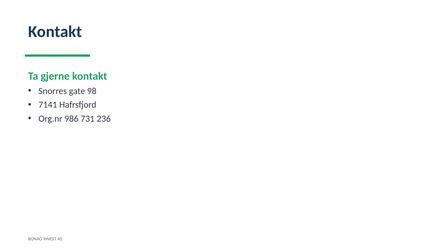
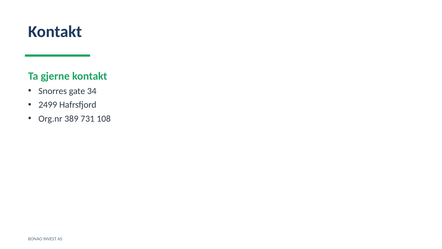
98: 98 -> 34 (92, 91)
7141: 7141 -> 2499 (48, 105)
986: 986 -> 389 (71, 119)
236: 236 -> 108 (104, 119)
